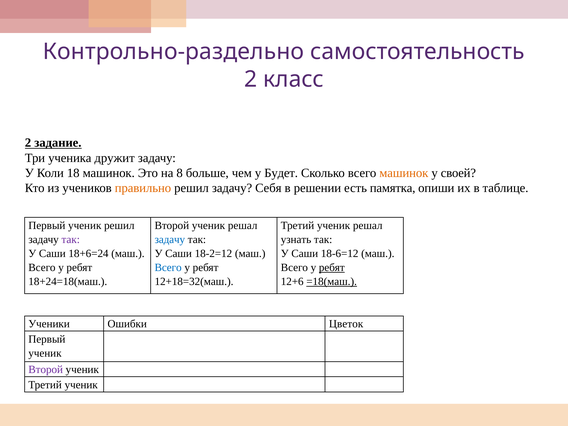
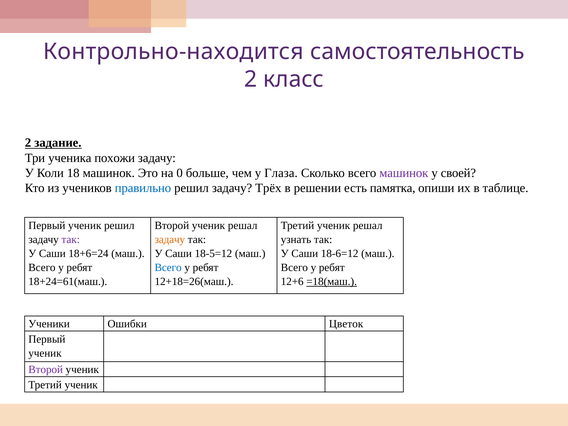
Контрольно-раздельно: Контрольно-раздельно -> Контрольно-находится (173, 52)
дружит: дружит -> похожи (115, 158)
8: 8 -> 0 (180, 173)
Будет: Будет -> Глаза (281, 173)
машинок colour: orange -> purple (404, 173)
правильно colour: orange -> blue (143, 188)
Себя: Себя -> Трёх (268, 188)
задачу colour: blue -> orange (170, 239)
18-2=12: 18-2=12 -> 18-5=12 (213, 253)
ребят underline: present -> none (332, 267)
18+24=18(маш: 18+24=18(маш -> 18+24=61(маш (68, 282)
12+18=32(маш: 12+18=32(маш -> 12+18=26(маш (194, 282)
